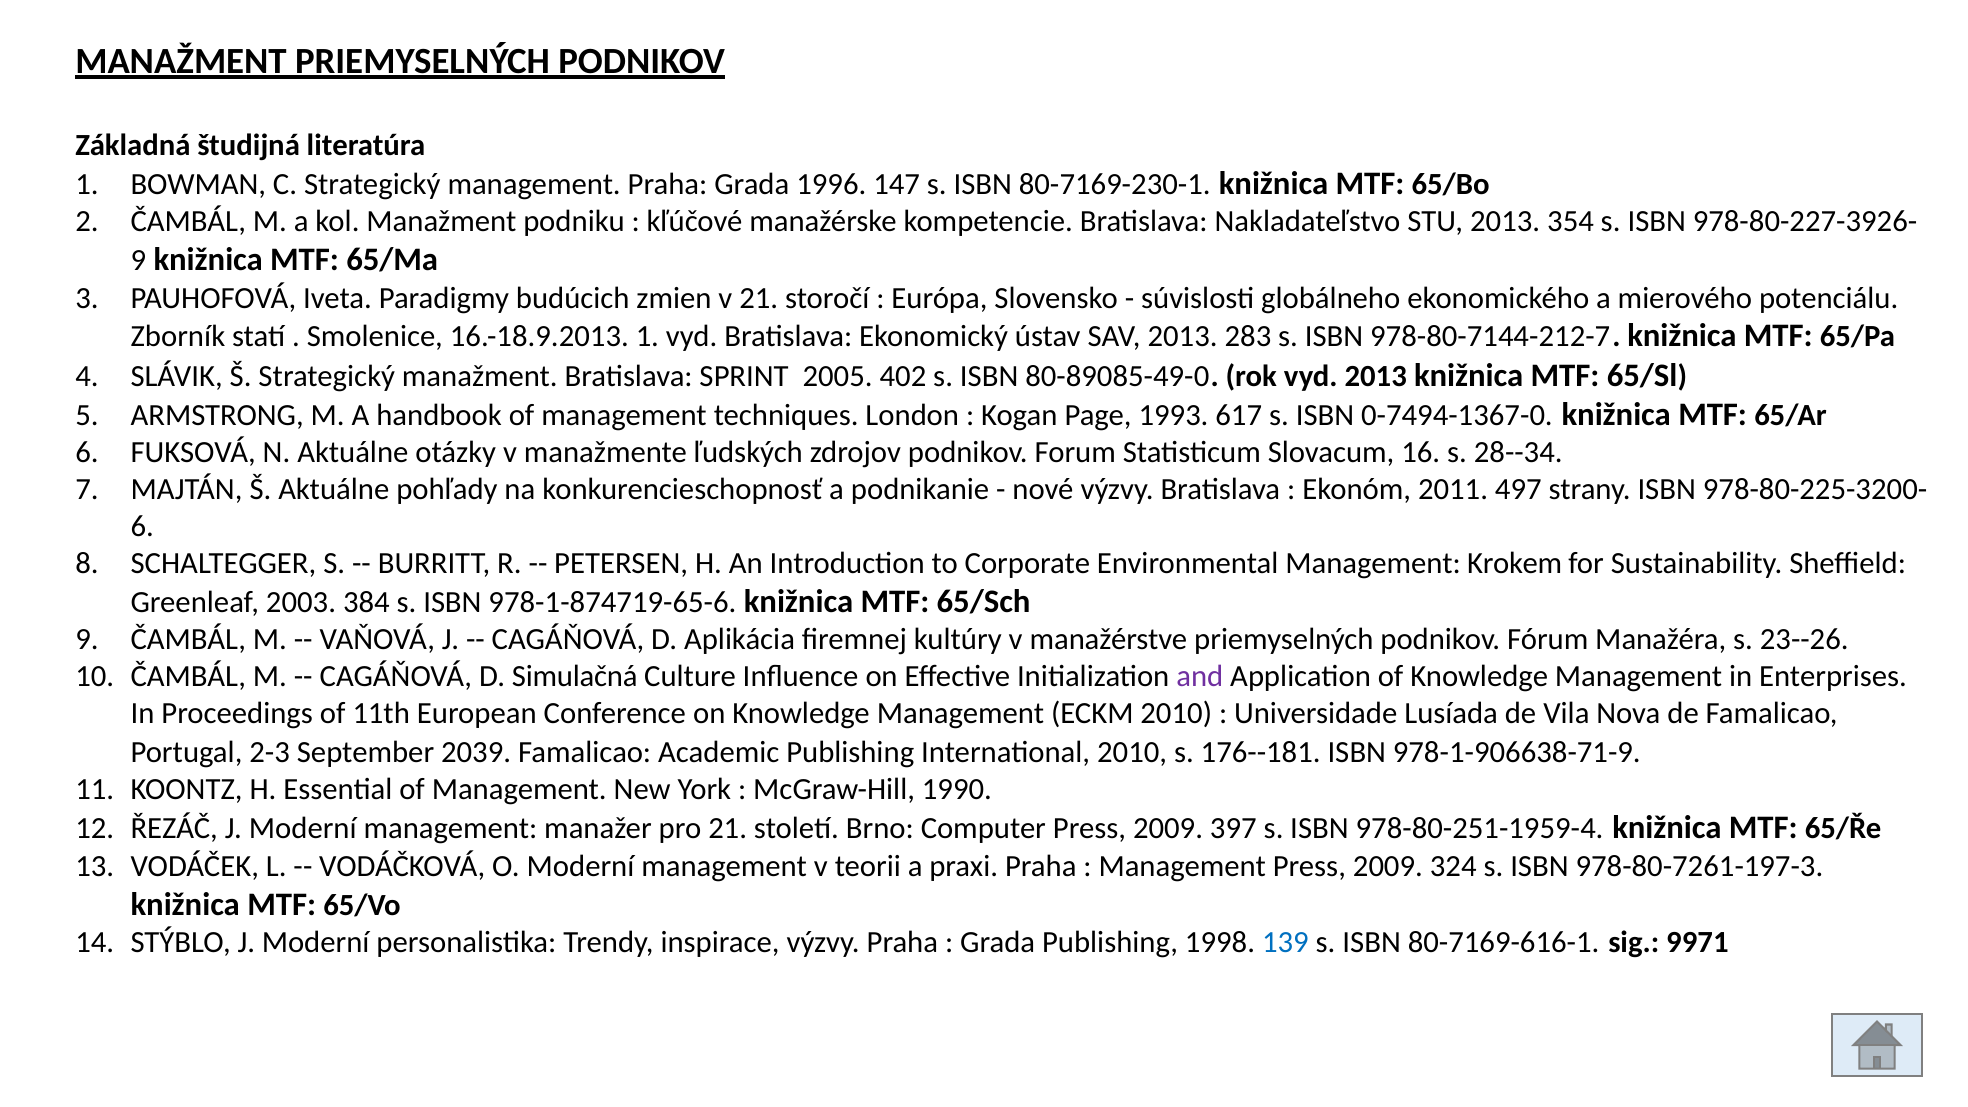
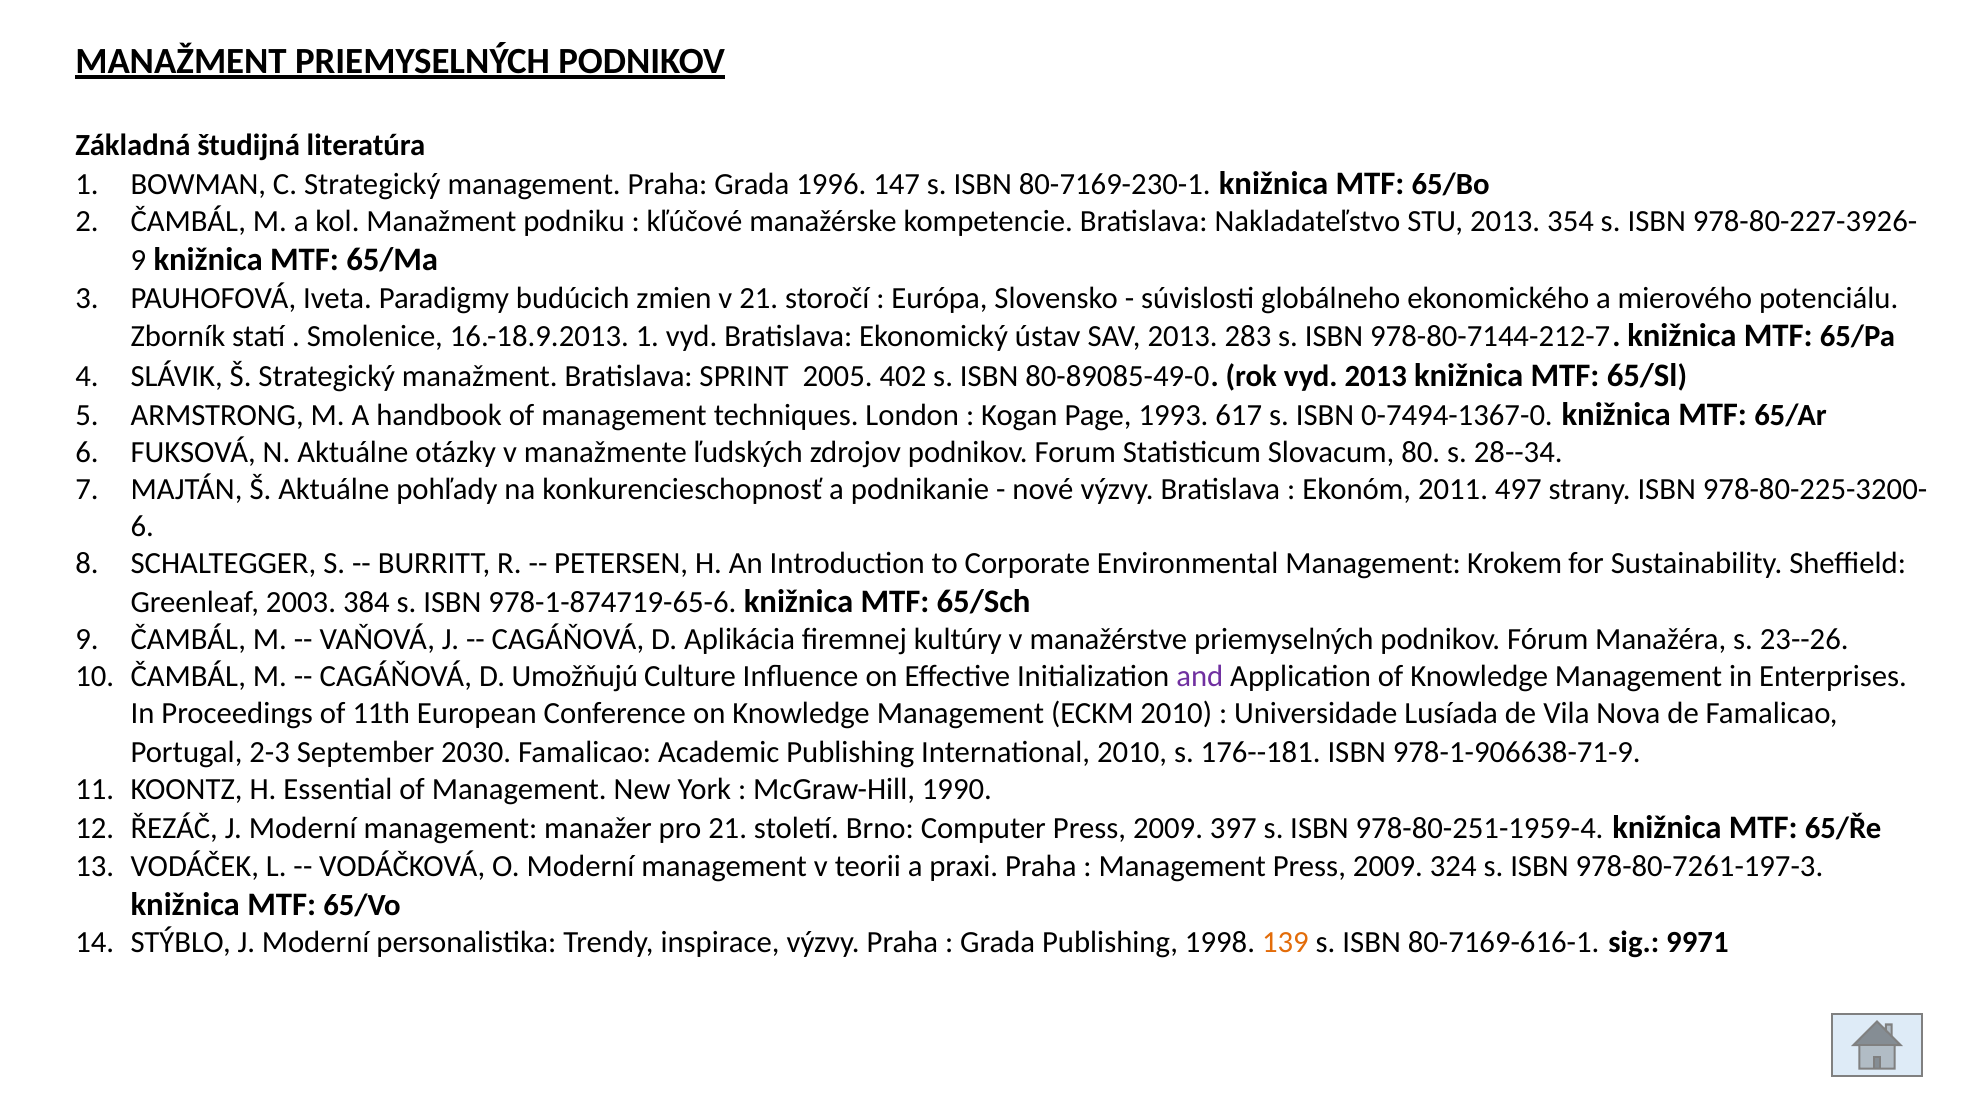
16: 16 -> 80 (1421, 453)
Simulačná: Simulačná -> Umožňujú (575, 677)
2039: 2039 -> 2030 (476, 752)
139 colour: blue -> orange (1285, 942)
